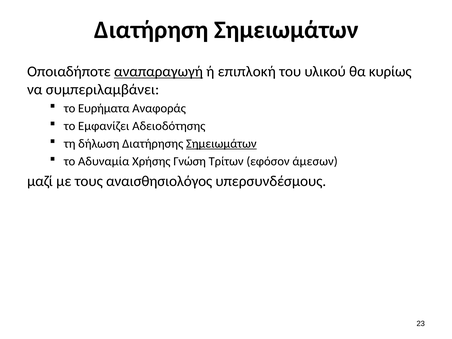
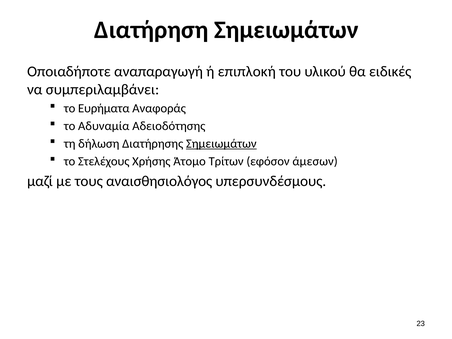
αναπαραγωγή underline: present -> none (159, 72)
κυρίως: κυρίως -> ειδικές (390, 72)
Εμφανίζει: Εμφανίζει -> Αδυναμία (104, 126)
Αδυναμία: Αδυναμία -> Στελέχους (104, 161)
Γνώση: Γνώση -> Άτομο (190, 161)
